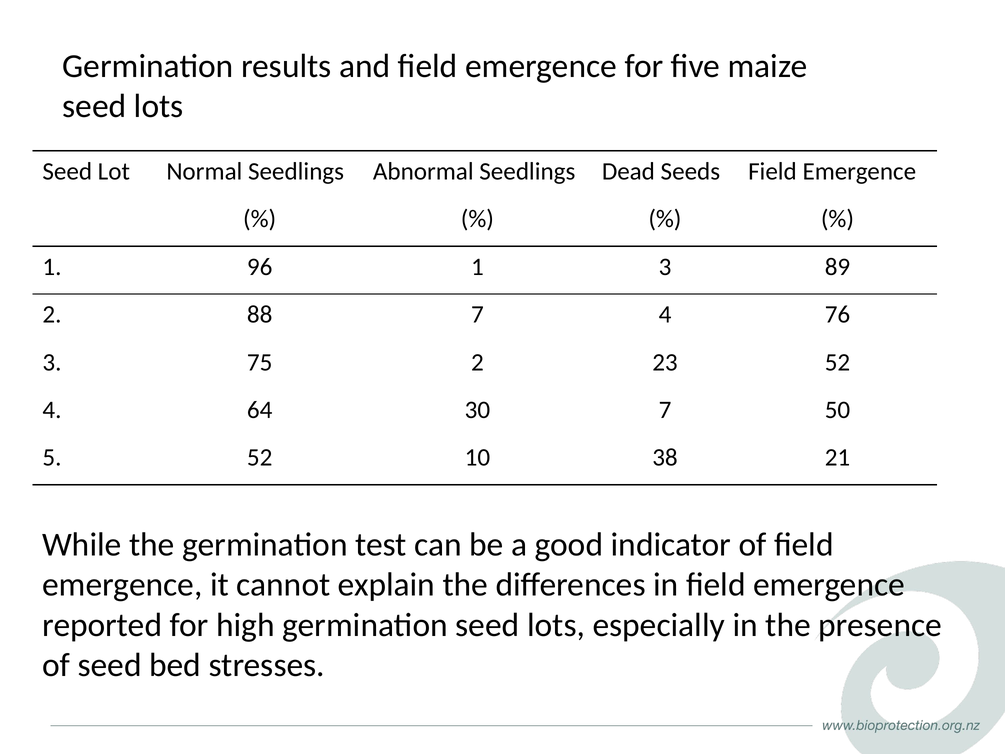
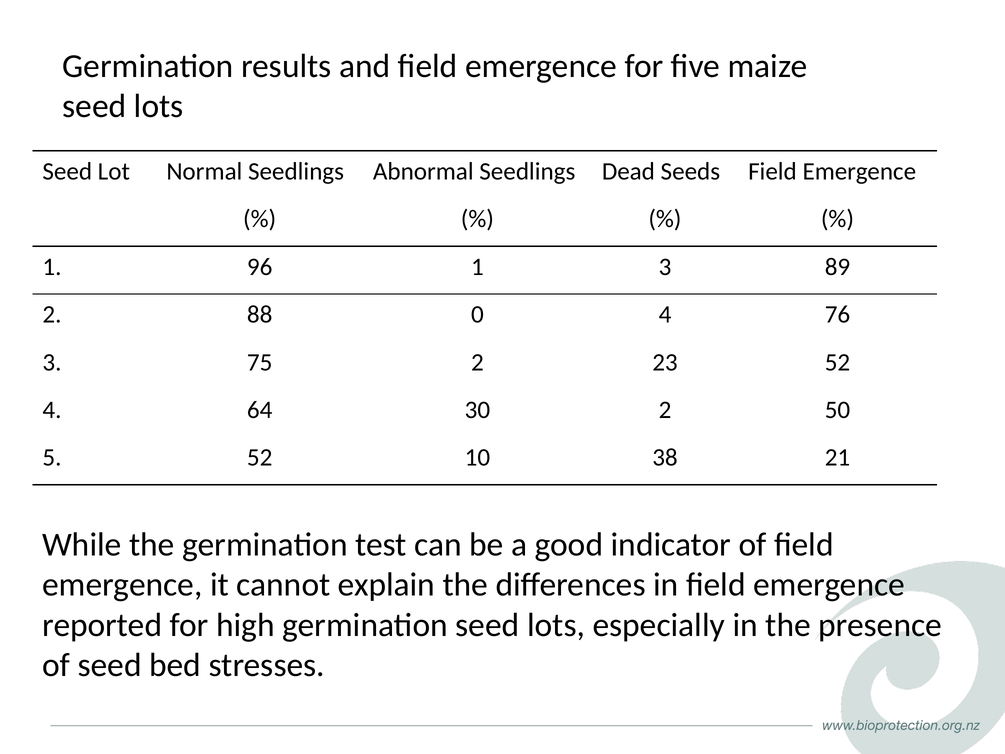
88 7: 7 -> 0 (477, 314)
30 7: 7 -> 2 (665, 410)
